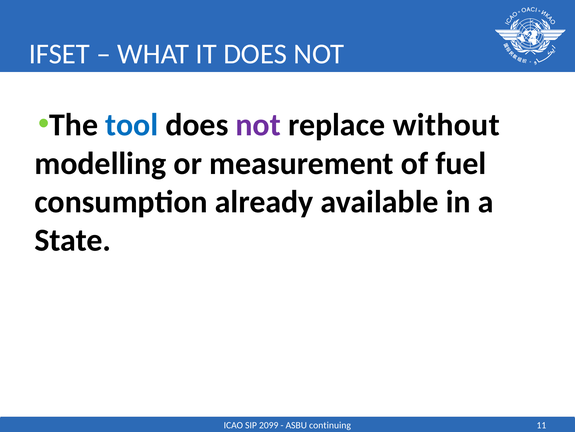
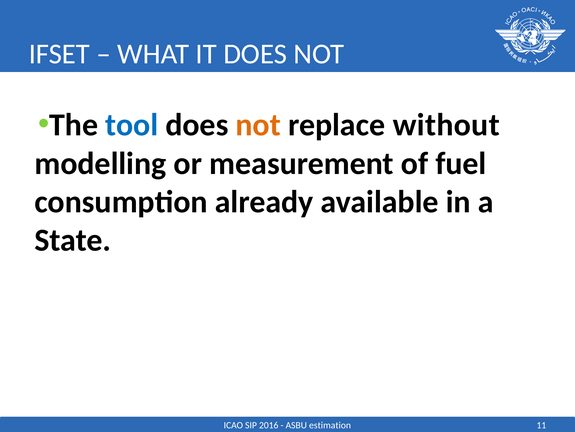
not colour: purple -> orange (258, 125)
2099: 2099 -> 2016 (269, 425)
continuing: continuing -> estimation (330, 425)
